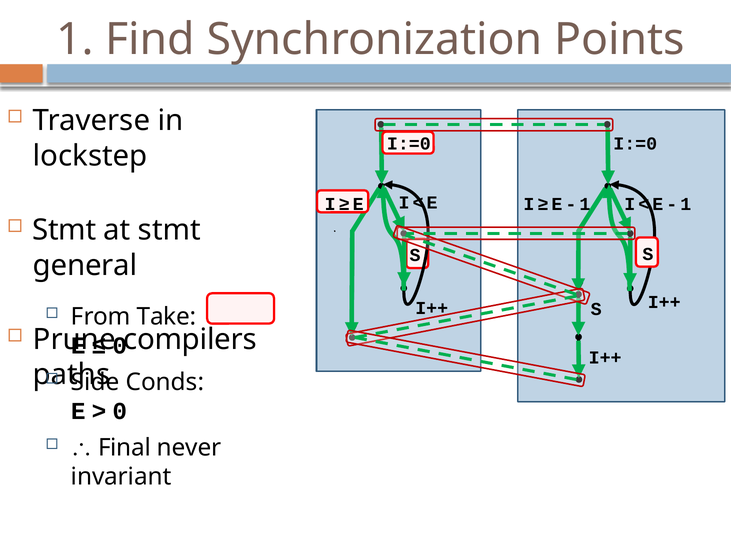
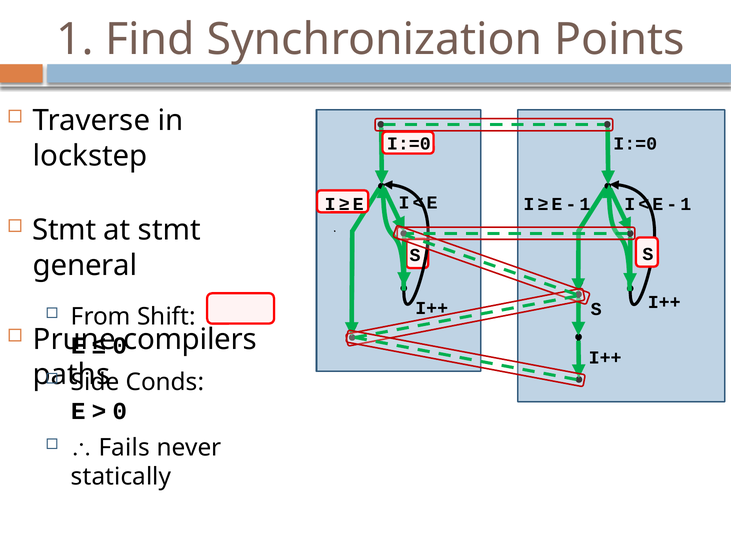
Take: Take -> Shift (166, 317)
Final: Final -> Fails (124, 448)
invariant: invariant -> statically (121, 477)
